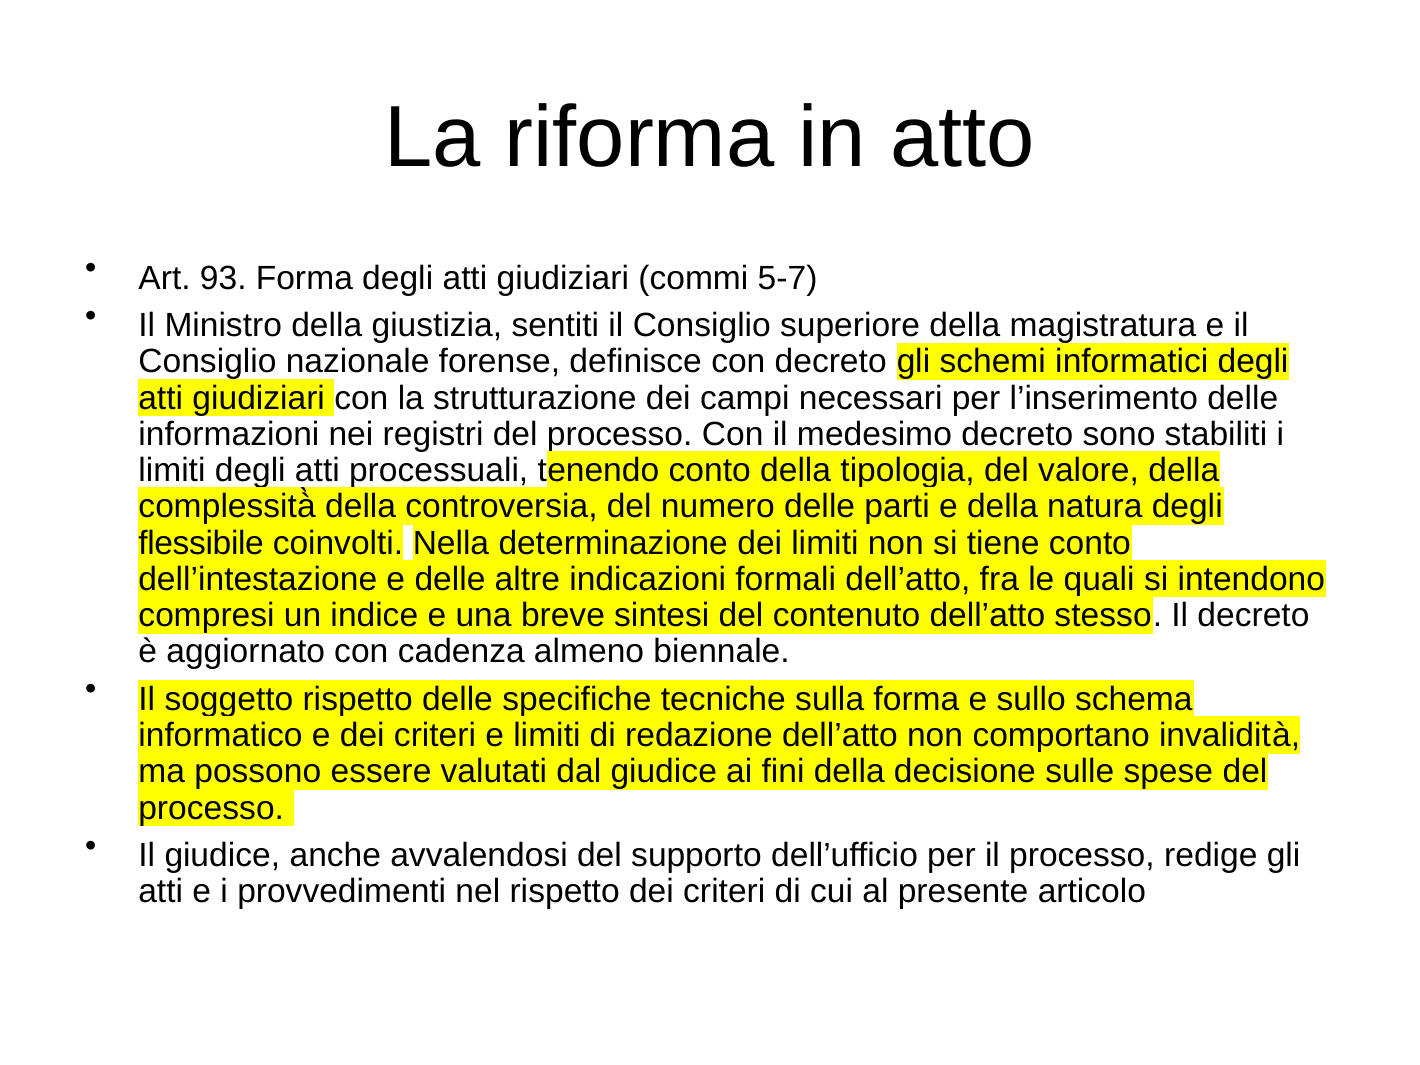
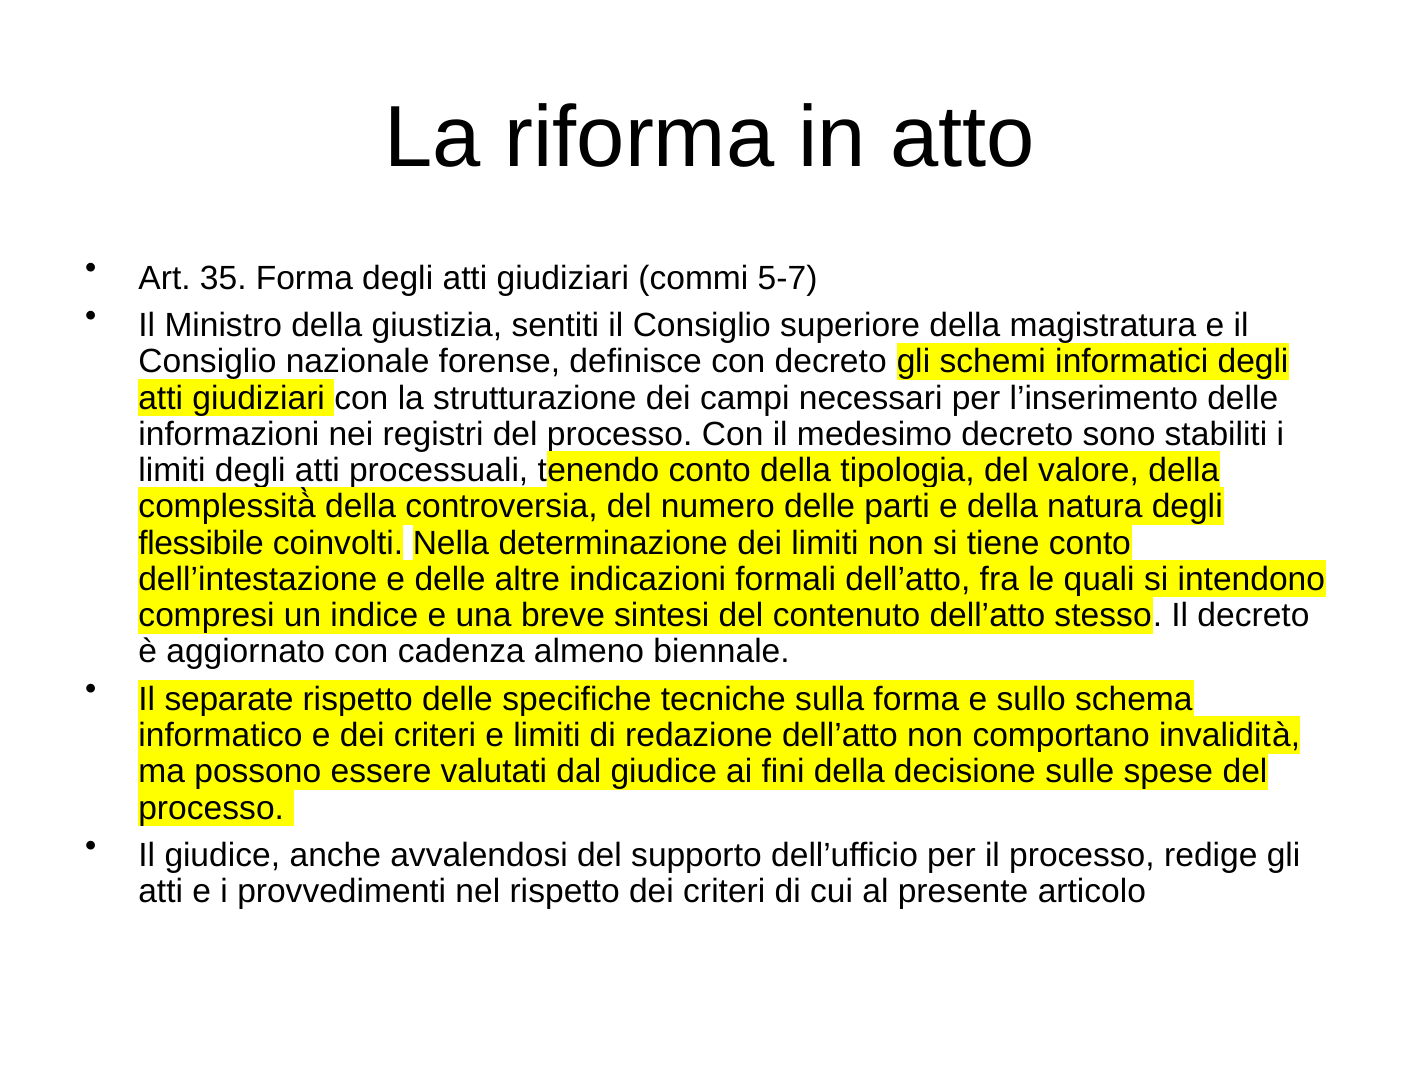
93: 93 -> 35 (223, 278)
soggetto: soggetto -> separate (229, 699)
